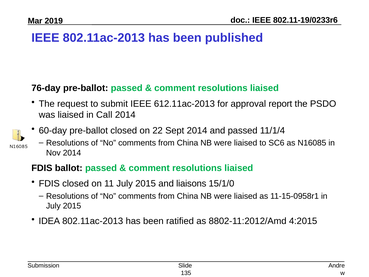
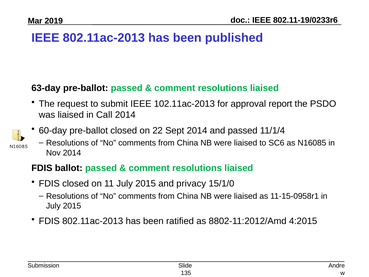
76-day: 76-day -> 63-day (46, 88)
612.11ac-2013: 612.11ac-2013 -> 102.11ac-2013 (184, 104)
liaisons: liaisons -> privacy (191, 184)
IDEA: IDEA -> FDIS (49, 221)
